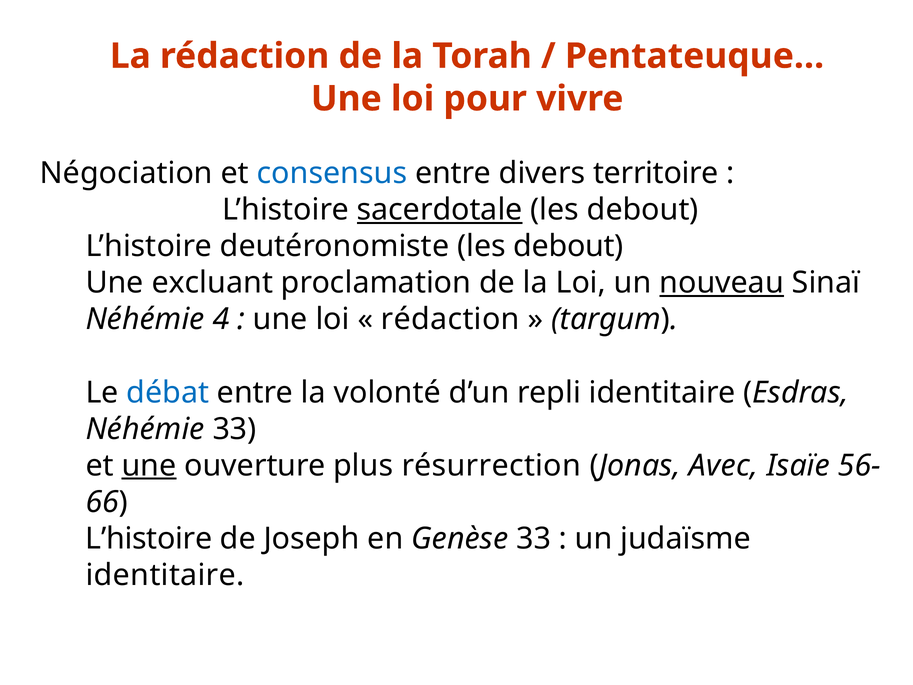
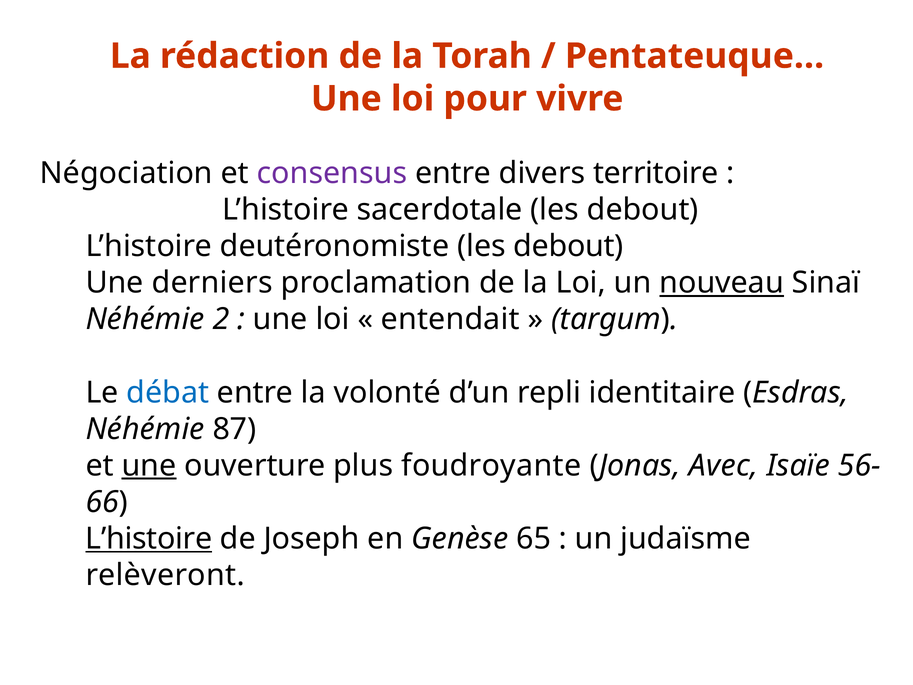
consensus colour: blue -> purple (332, 173)
sacerdotale underline: present -> none (440, 210)
excluant: excluant -> derniers (212, 283)
4: 4 -> 2 (221, 319)
rédaction: rédaction -> entendait (450, 319)
Néhémie 33: 33 -> 87 (235, 429)
résurrection: résurrection -> foudroyante (491, 465)
L’histoire underline: none -> present (149, 538)
Genèse 33: 33 -> 65 (534, 538)
identitaire: identitaire -> relèveront (165, 575)
